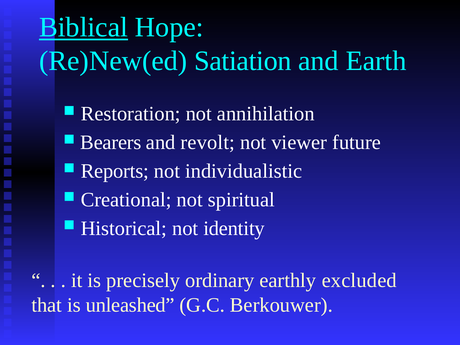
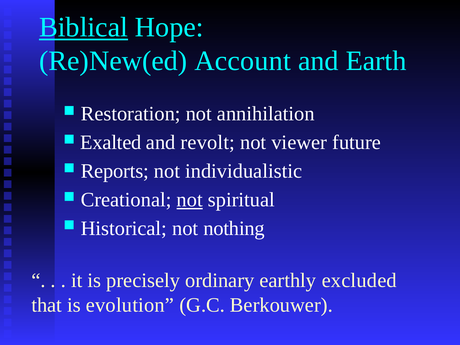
Satiation: Satiation -> Account (243, 61)
Bearers: Bearers -> Exalted (111, 143)
not underline: none -> present (190, 200)
identity: identity -> nothing (234, 228)
unleashed: unleashed -> evolution (130, 305)
